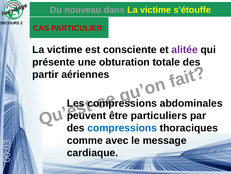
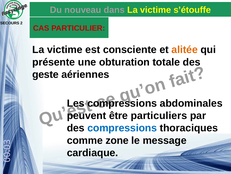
alitée colour: purple -> orange (185, 50)
partir: partir -> geste (45, 74)
avec: avec -> zone (117, 140)
